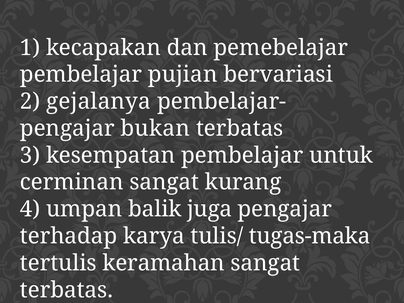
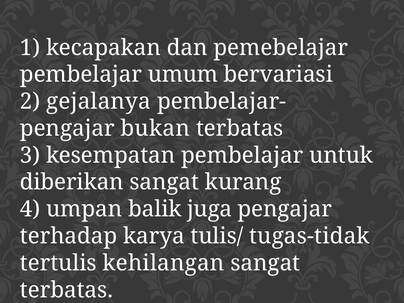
pujian: pujian -> umum (183, 75)
cerminan: cerminan -> diberikan (72, 182)
tugas-maka: tugas-maka -> tugas-tidak (309, 236)
keramahan: keramahan -> kehilangan (163, 263)
